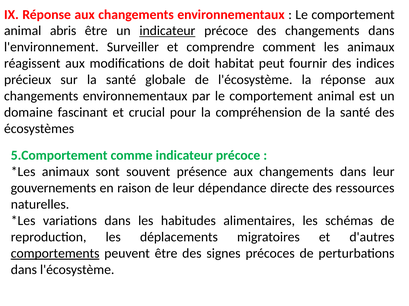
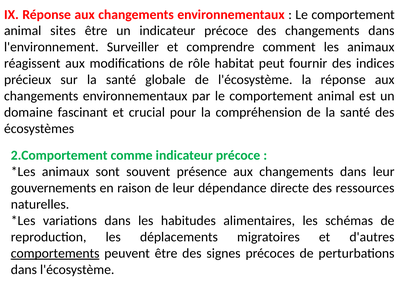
abris: abris -> sites (63, 31)
indicateur underline: present -> none (167, 31)
doit: doit -> rôle (199, 64)
5.Comportement: 5.Comportement -> 2.Comportement (59, 156)
